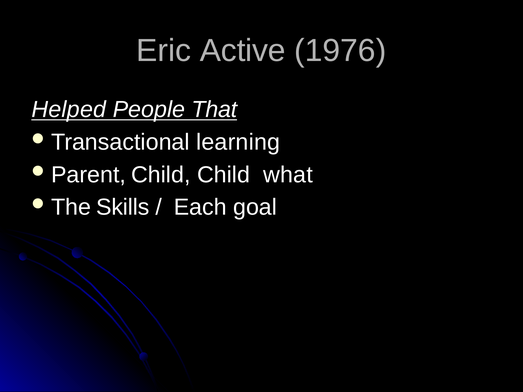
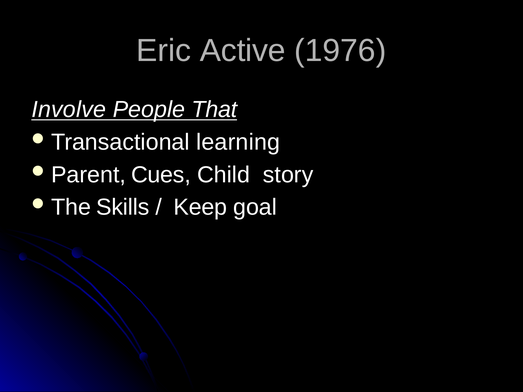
Helped: Helped -> Involve (69, 110)
Child: Child -> Cues (161, 175)
what: what -> story (288, 175)
Each: Each -> Keep (200, 207)
